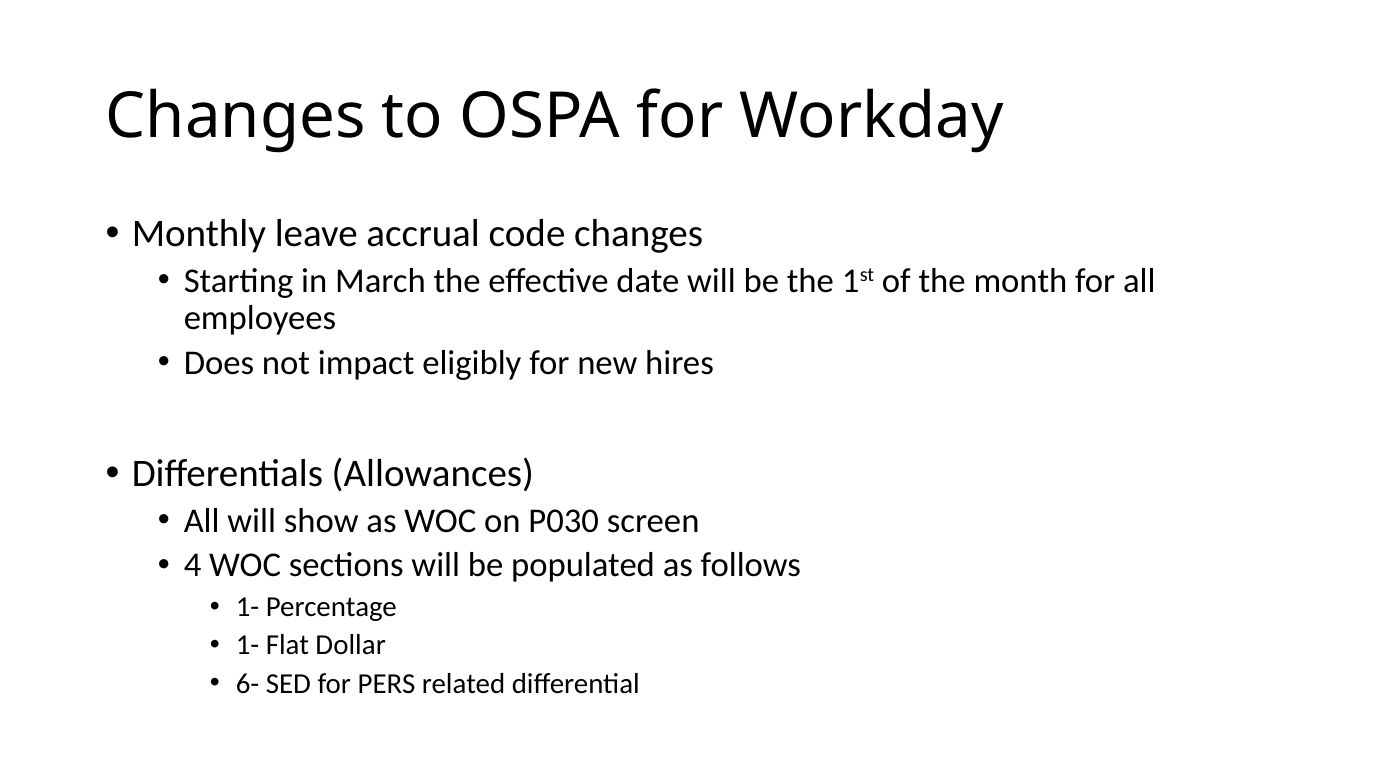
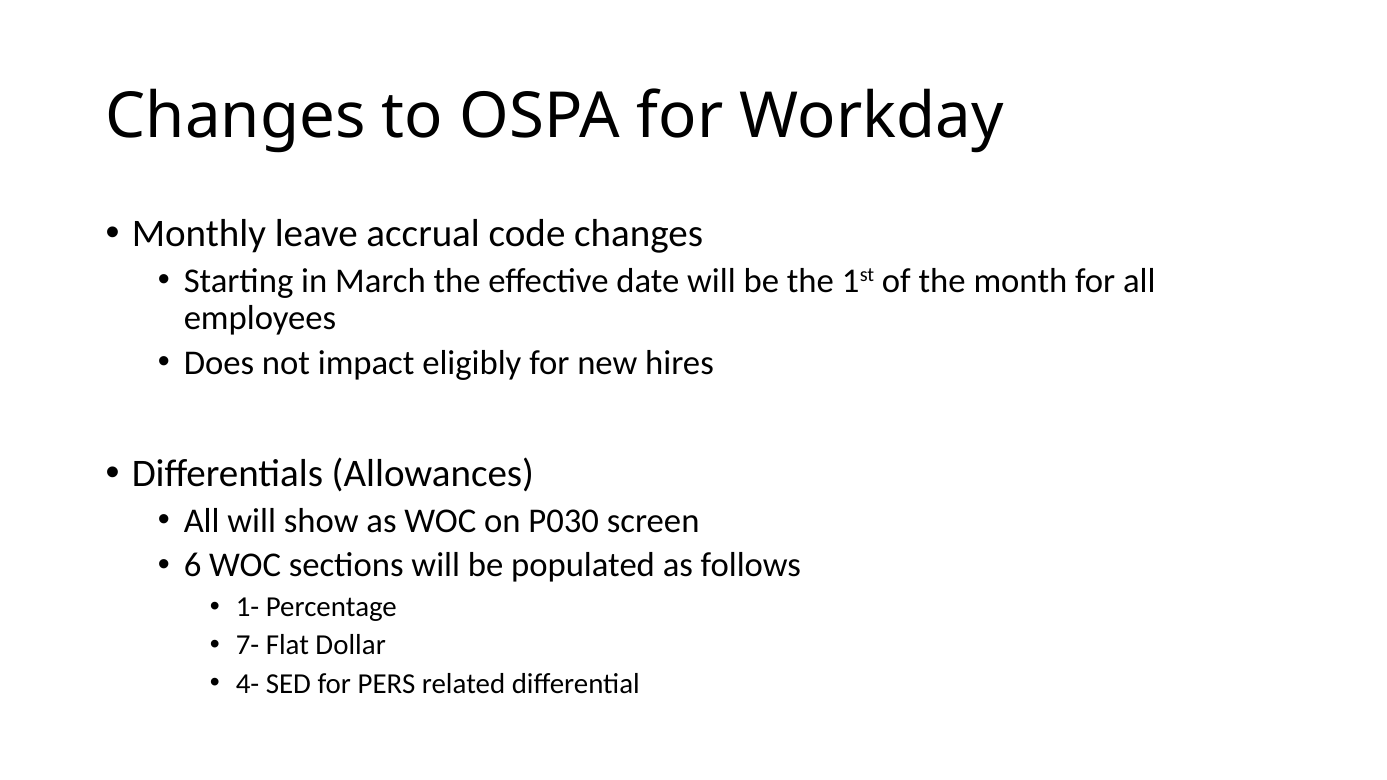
4: 4 -> 6 (193, 565)
1-: 1- -> 7- (248, 645)
6-: 6- -> 4- (248, 684)
